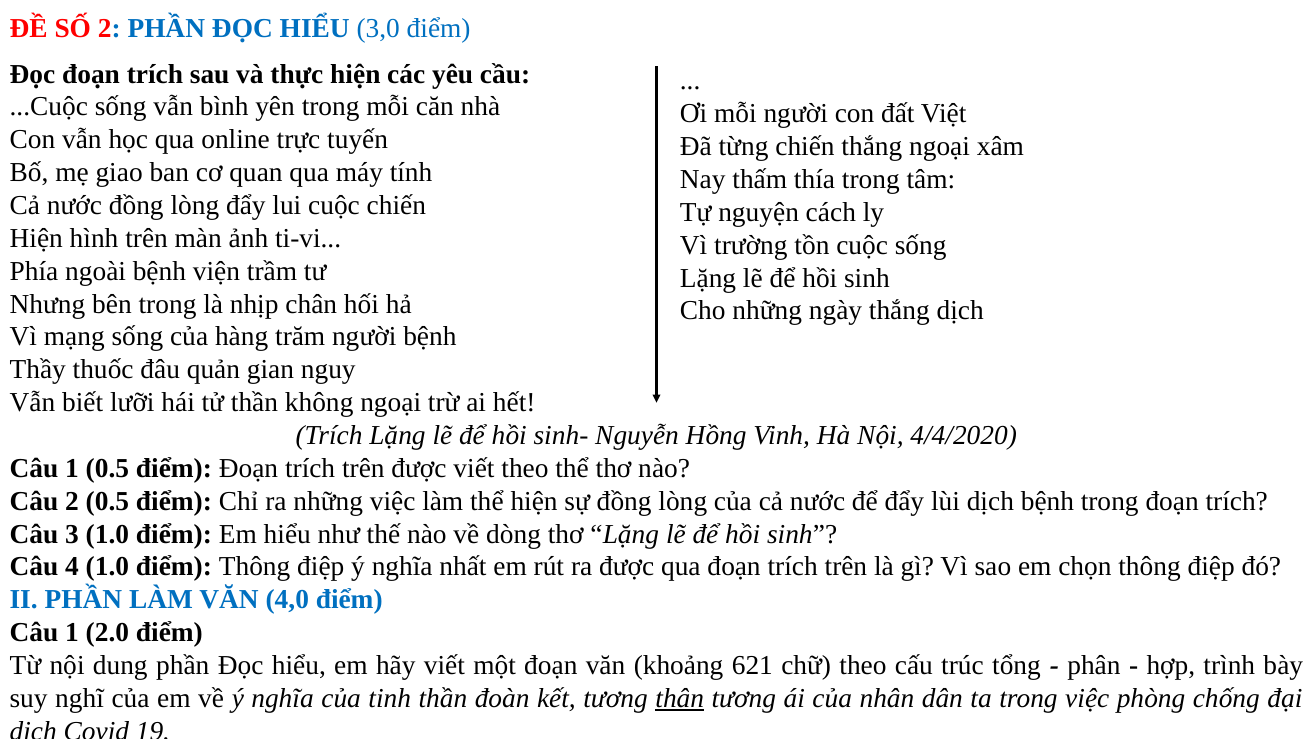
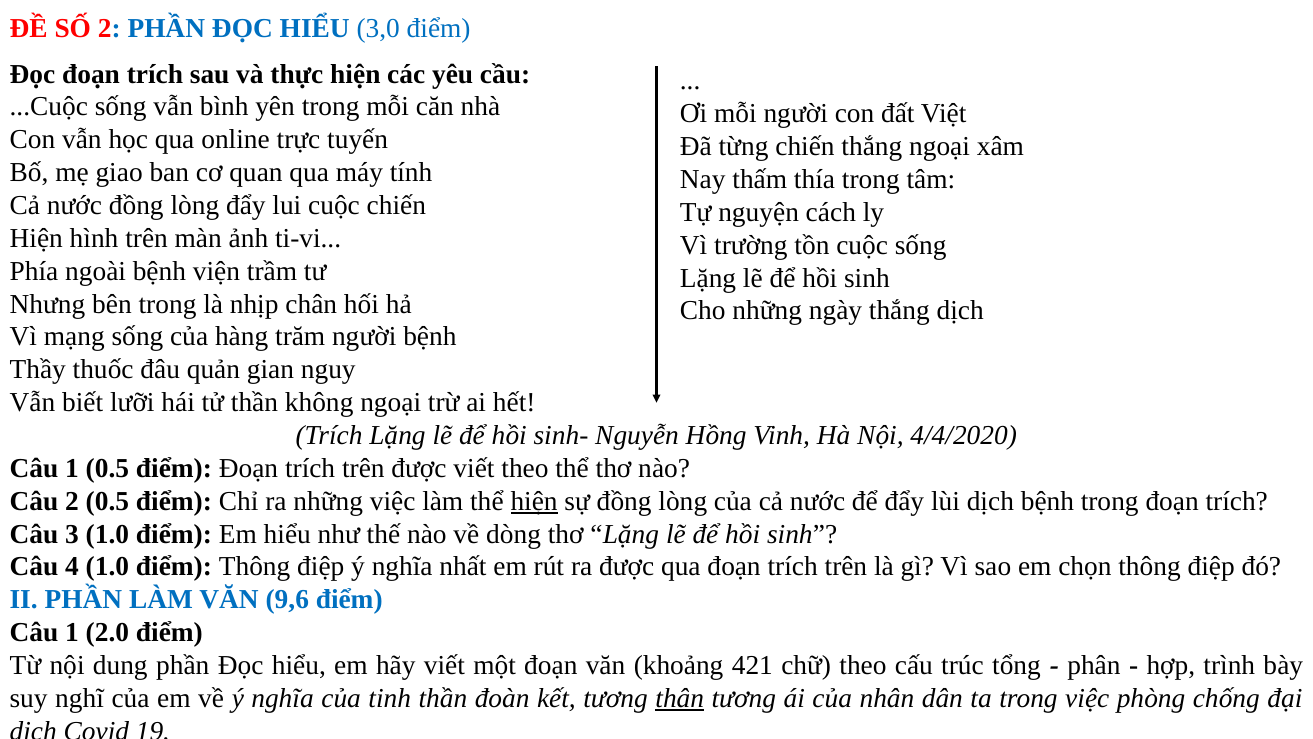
hiện underline: none -> present (534, 501)
4,0: 4,0 -> 9,6 (287, 599)
621: 621 -> 421 (752, 665)
